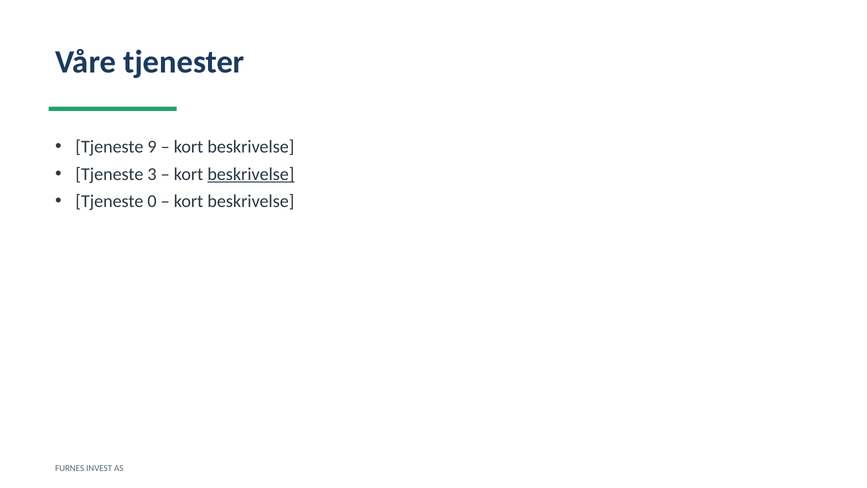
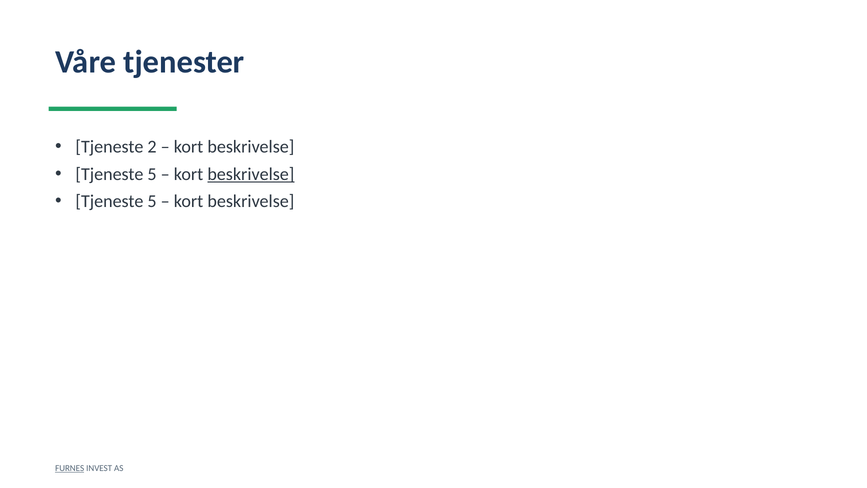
9: 9 -> 2 (152, 147)
3: 3 -> 5 (152, 174)
0: 0 -> 5 (152, 201)
FURNES underline: none -> present (70, 468)
